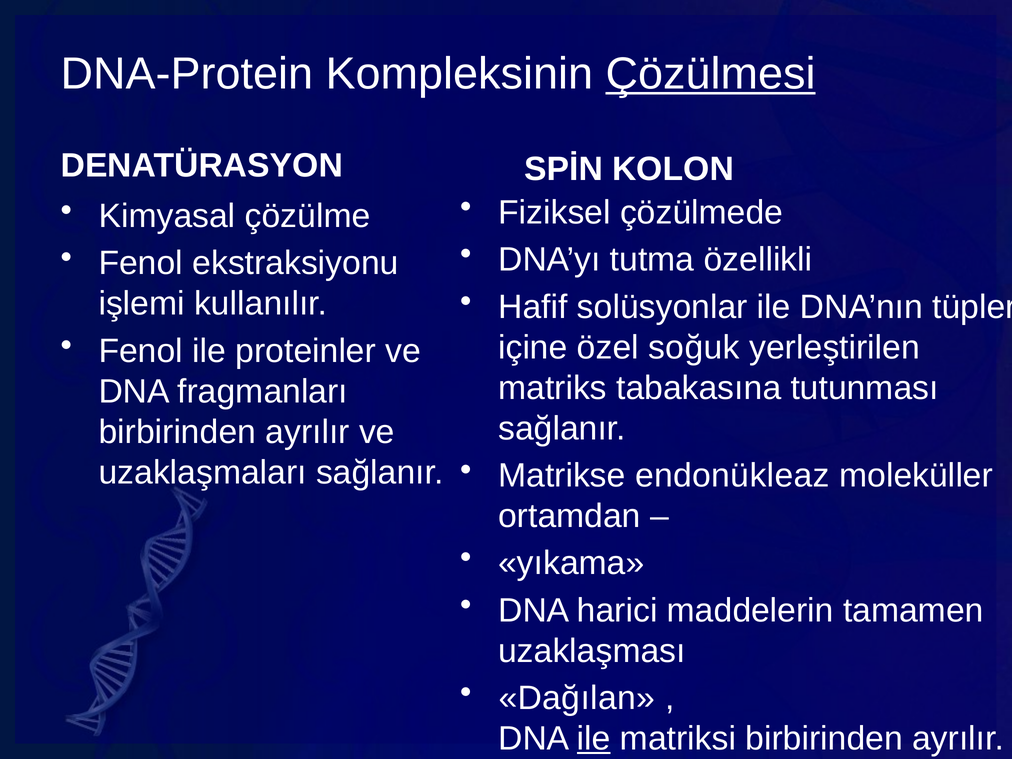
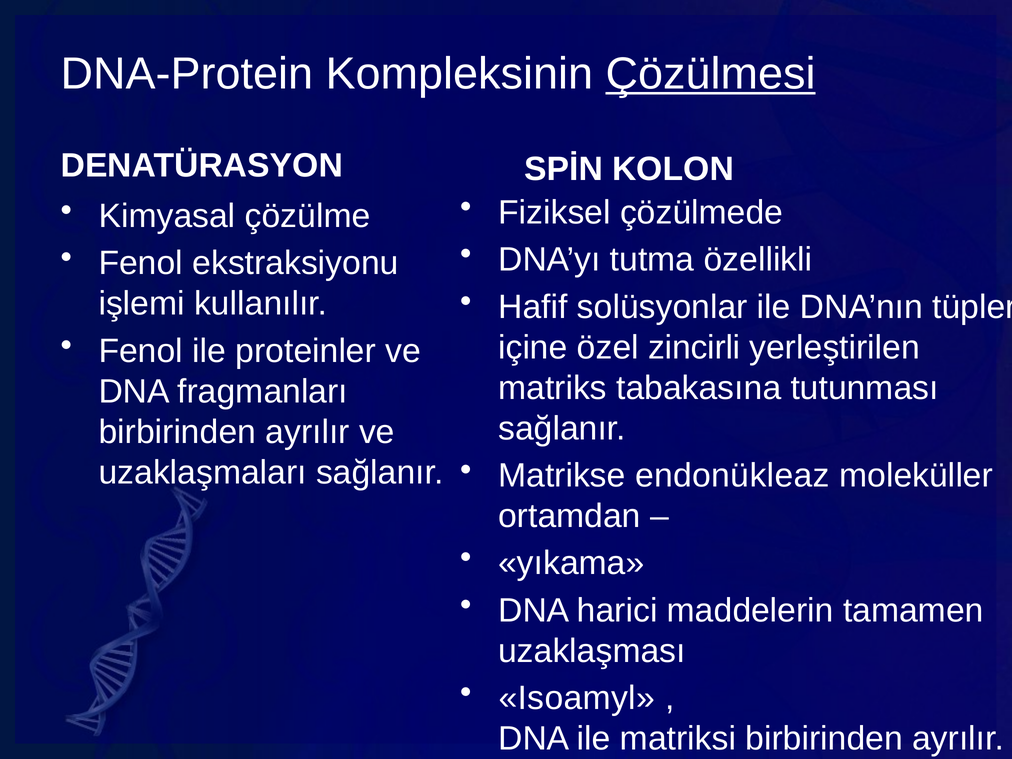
soğuk: soğuk -> zincirli (694, 347)
Dağılan: Dağılan -> Isoamyl (577, 698)
ile underline: present -> none (594, 739)
